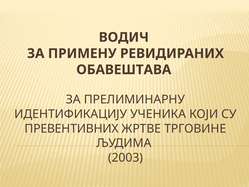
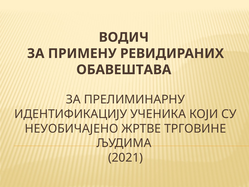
ПРЕВЕНТИВНИХ: ПРЕВЕНТИВНИХ -> НЕУОБИЧАЈЕНО (71, 128)
2003: 2003 -> 2021 (126, 158)
